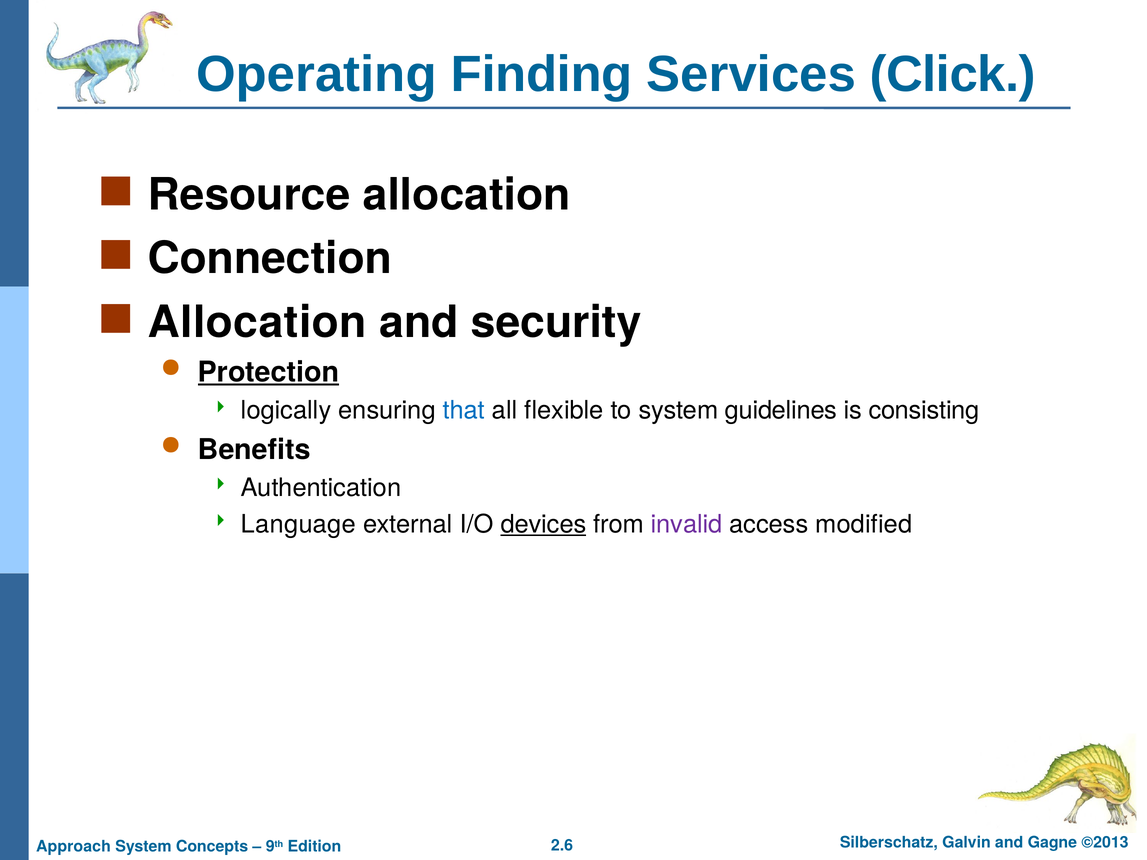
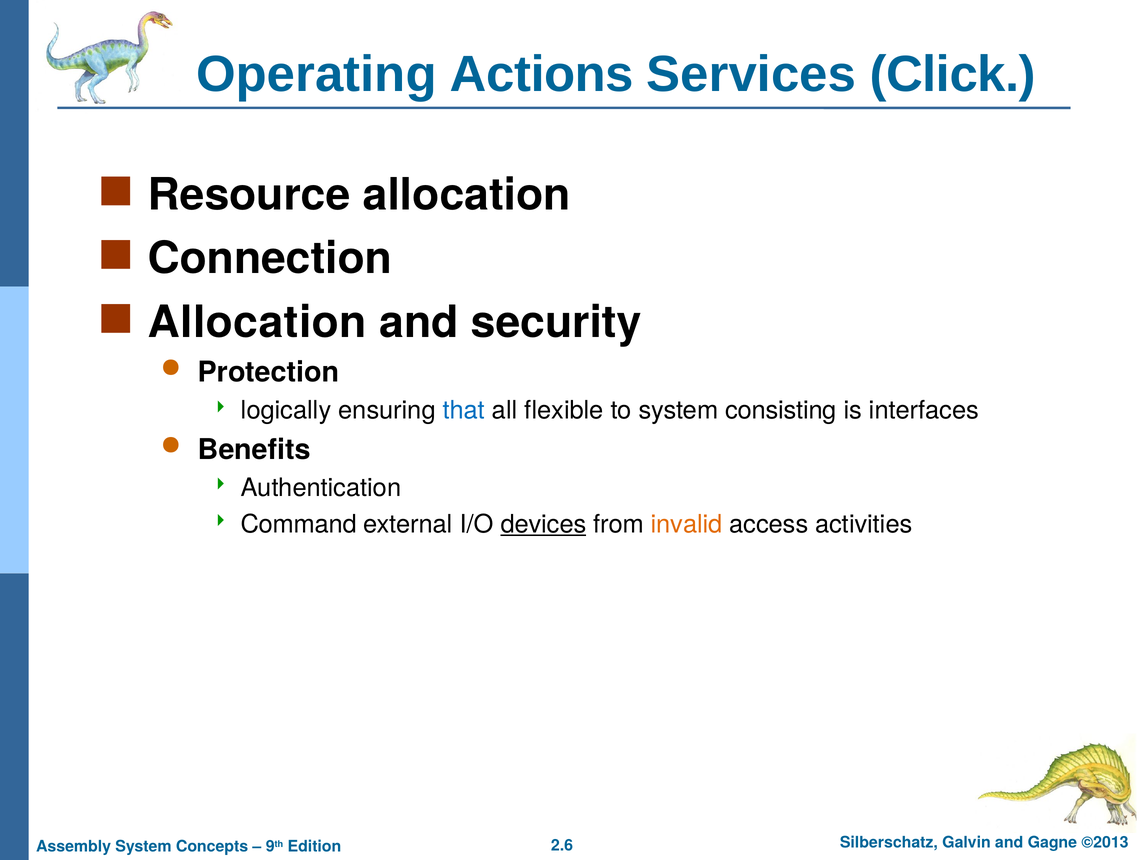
Finding: Finding -> Actions (542, 74)
Protection underline: present -> none (268, 372)
guidelines: guidelines -> consisting (781, 411)
consisting: consisting -> interfaces (924, 411)
Language: Language -> Command (299, 524)
invalid colour: purple -> orange (687, 524)
modified: modified -> activities (864, 524)
Approach: Approach -> Assembly (74, 847)
